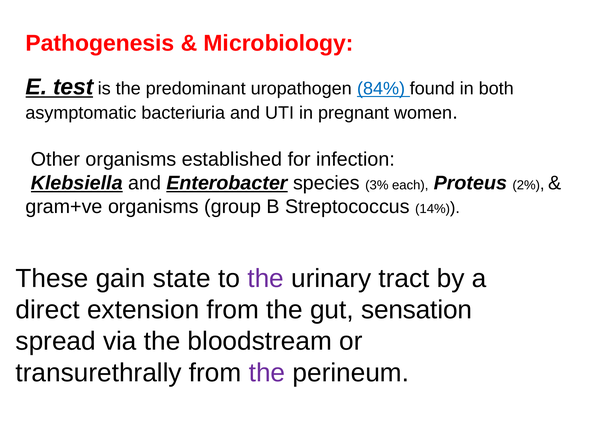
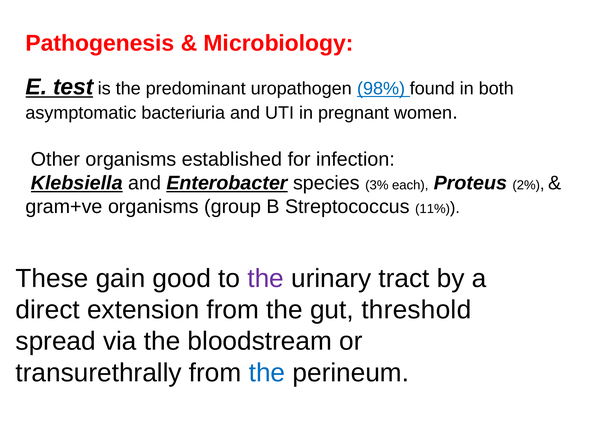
84%: 84% -> 98% (381, 89)
14%: 14% -> 11% (433, 209)
state: state -> good (182, 279)
sensation: sensation -> threshold (416, 310)
the colour: purple -> blue (267, 373)
